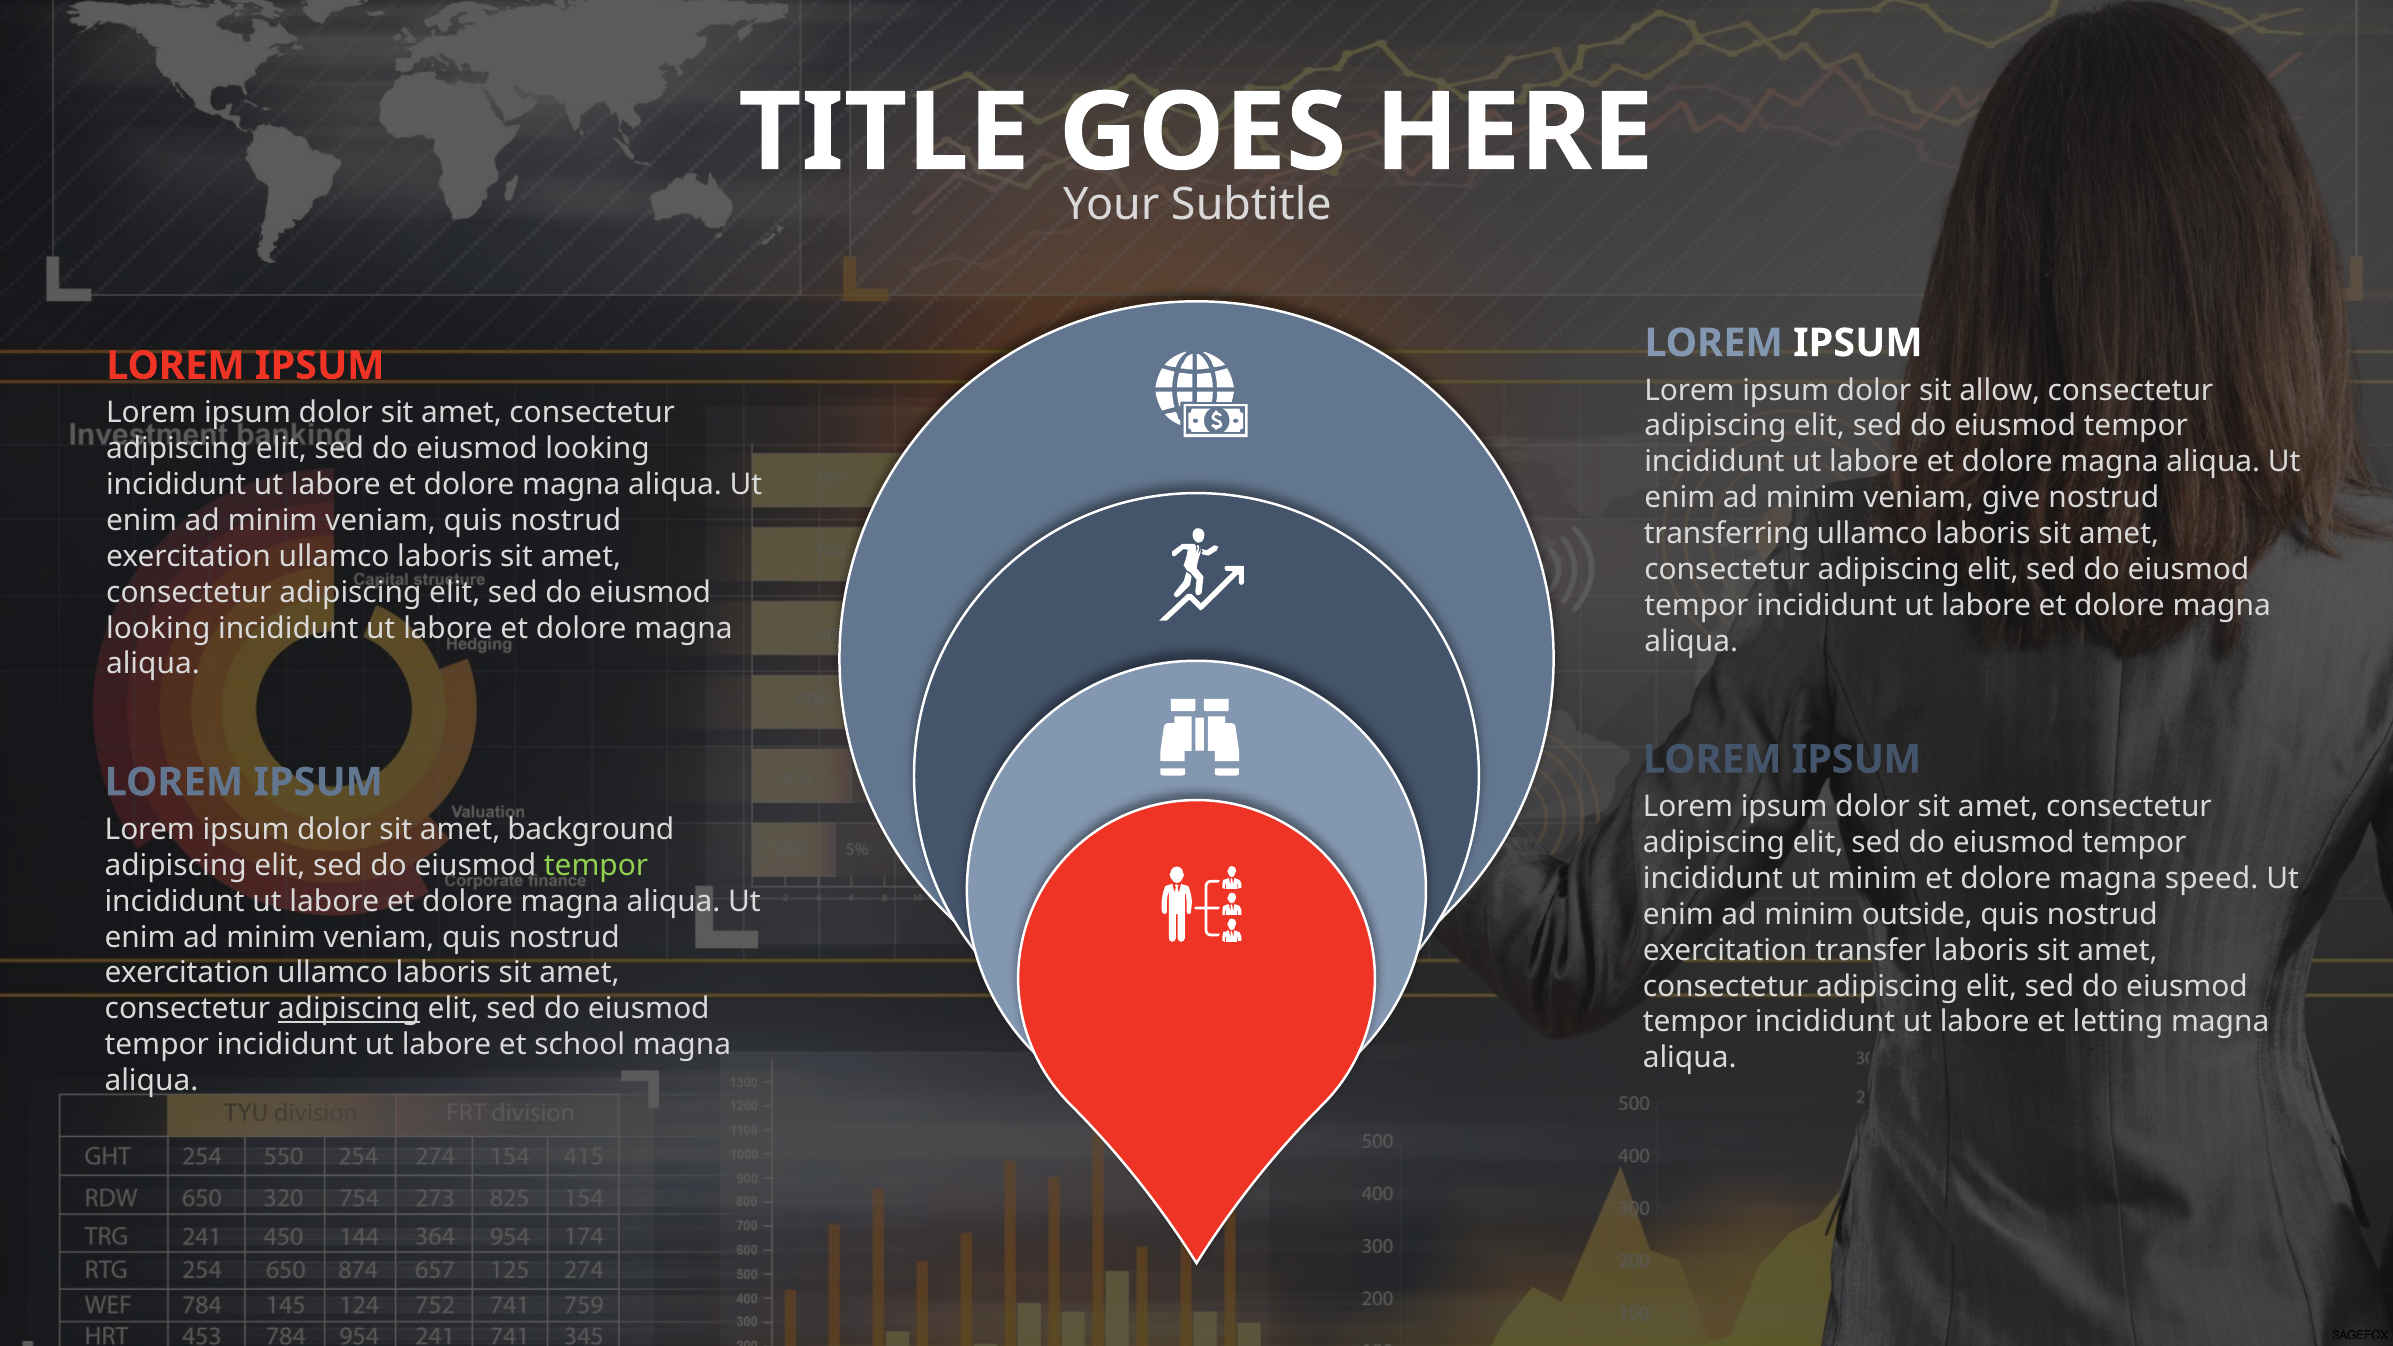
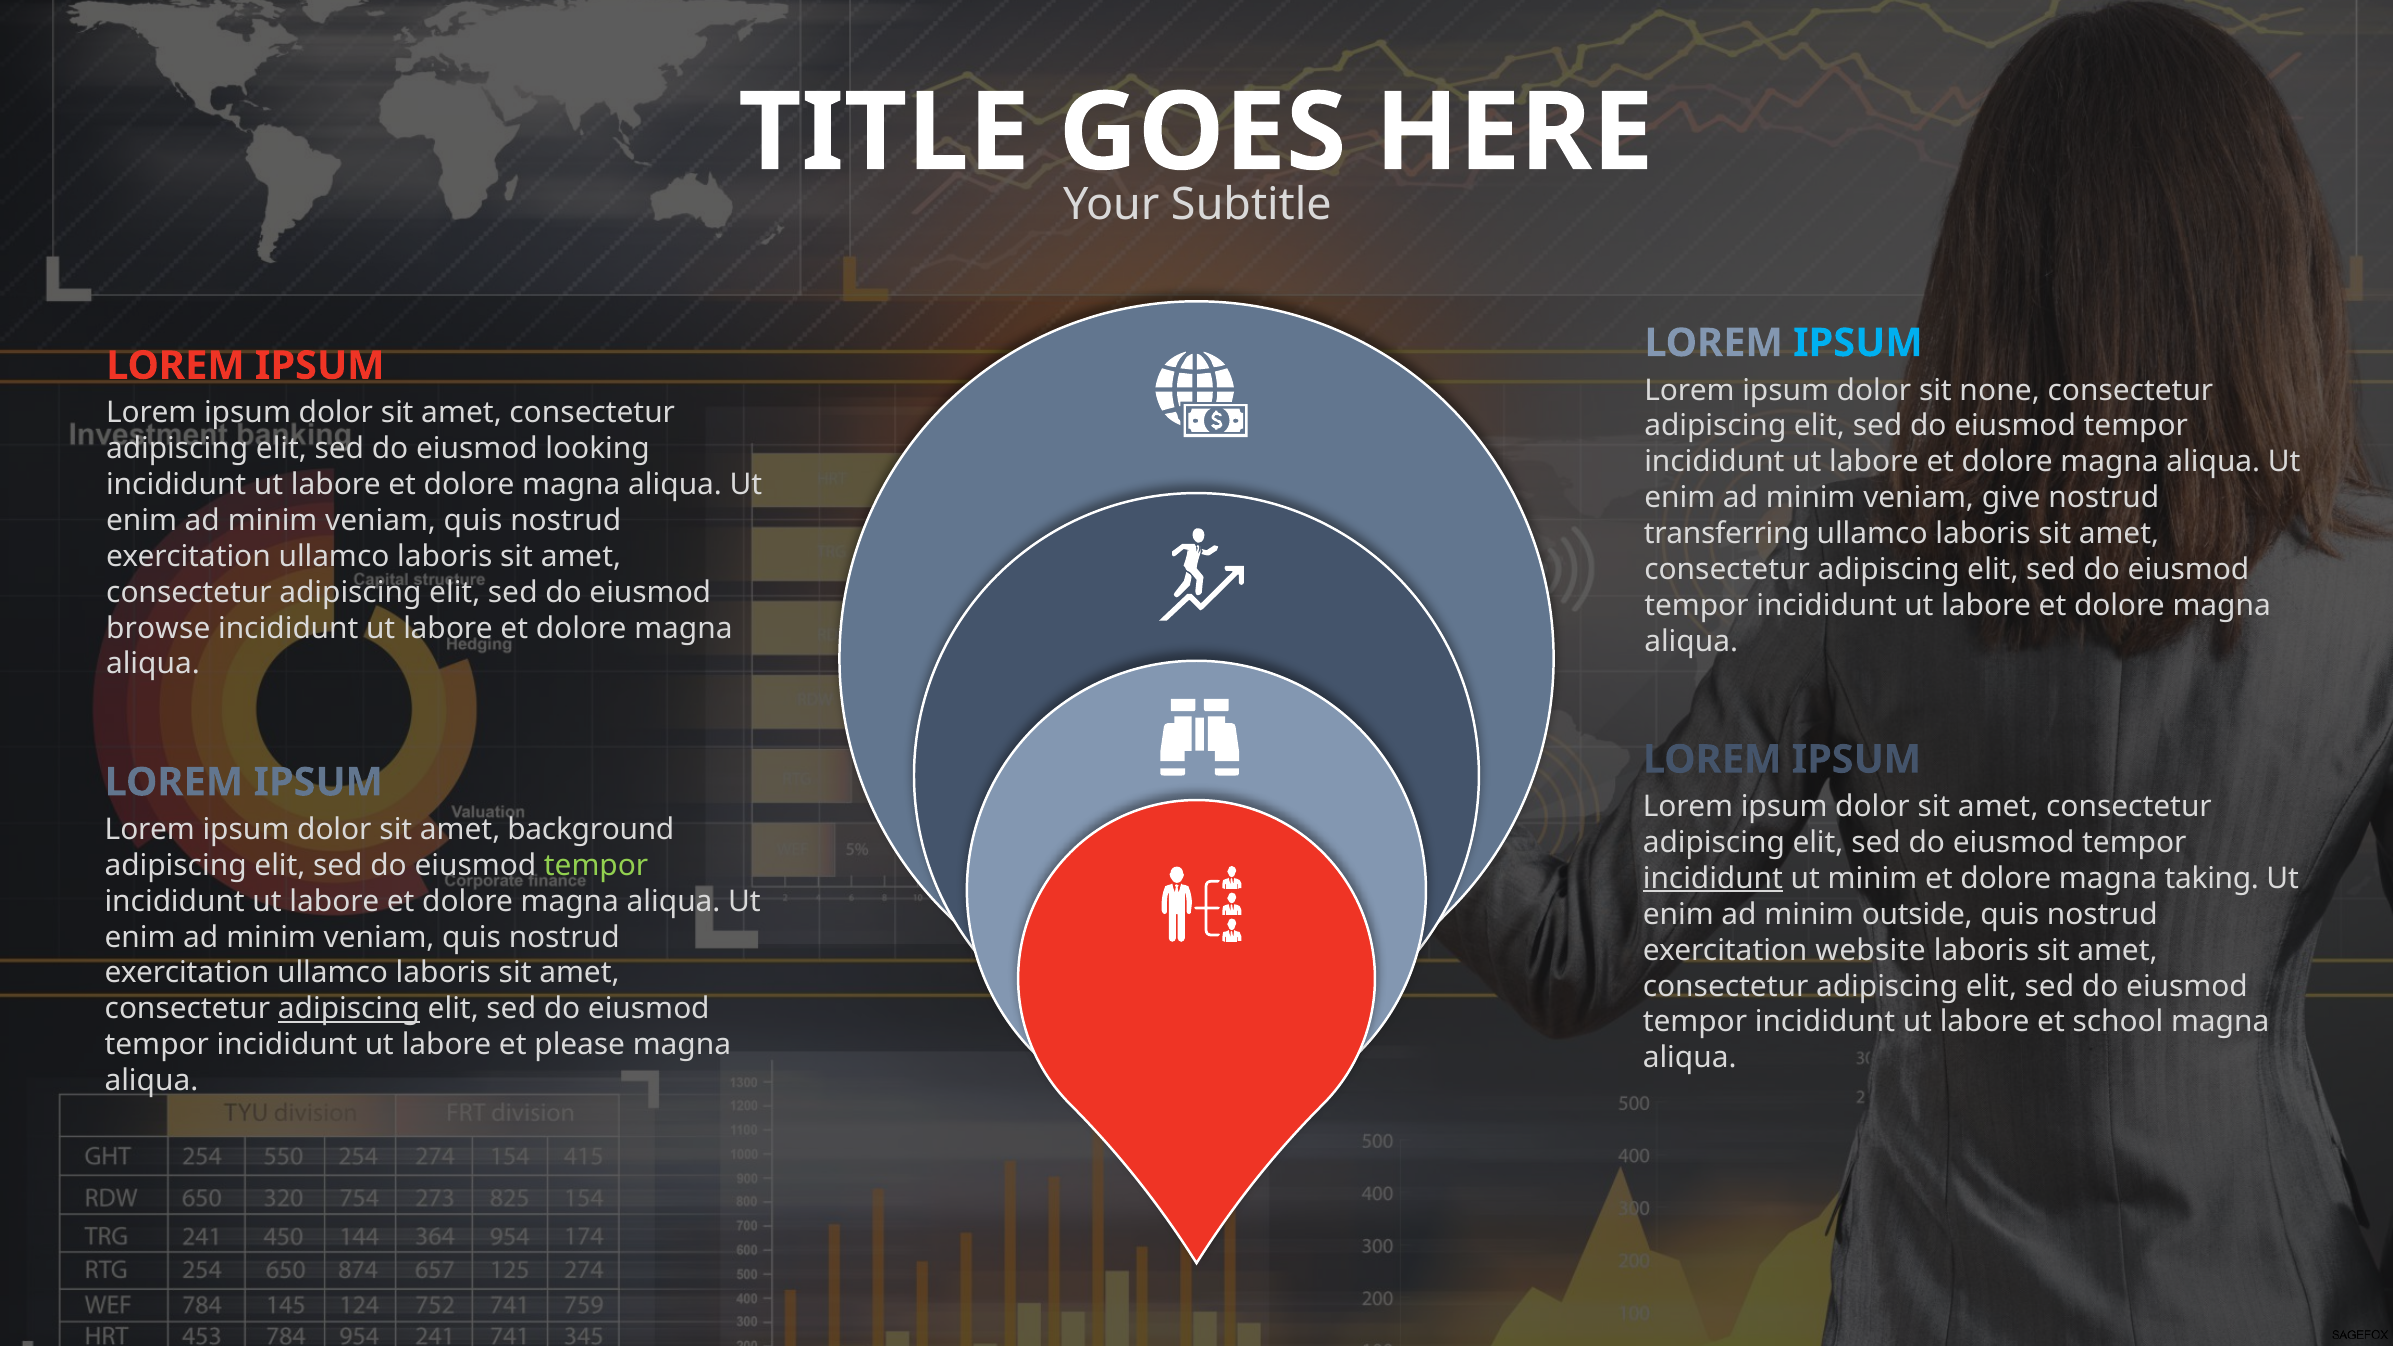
IPSUM colour: white -> light blue (1858, 343)
allow: allow -> none (2000, 390)
looking: looking -> browse (158, 628)
incididunt underline: none -> present (1713, 879)
speed: speed -> taking (2212, 879)
transfer: transfer -> website (1871, 950)
letting: letting -> school (2118, 1022)
school: school -> please (580, 1045)
